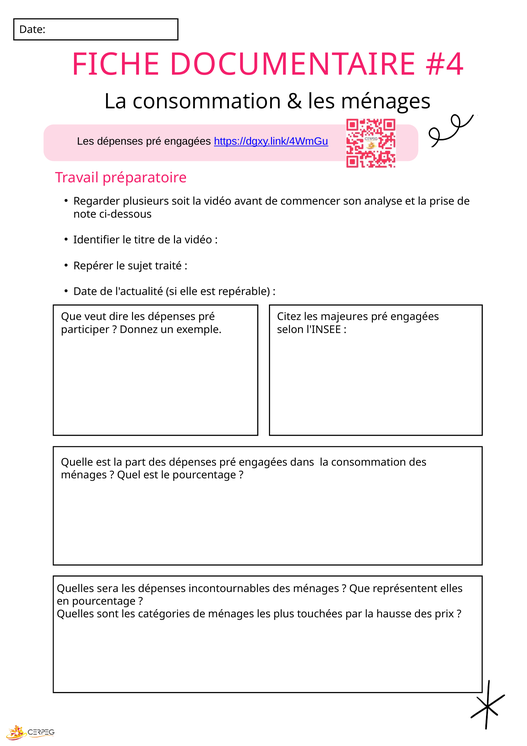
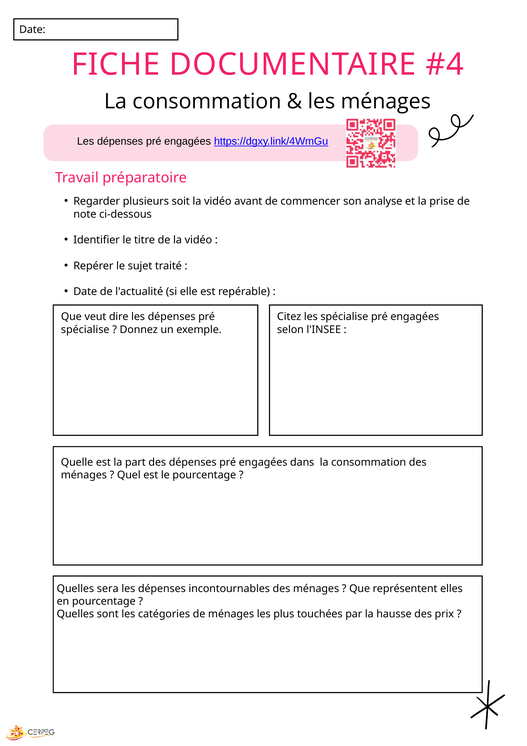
les majeures: majeures -> spécialise (344, 317)
participer: participer -> spécialise (85, 329)
